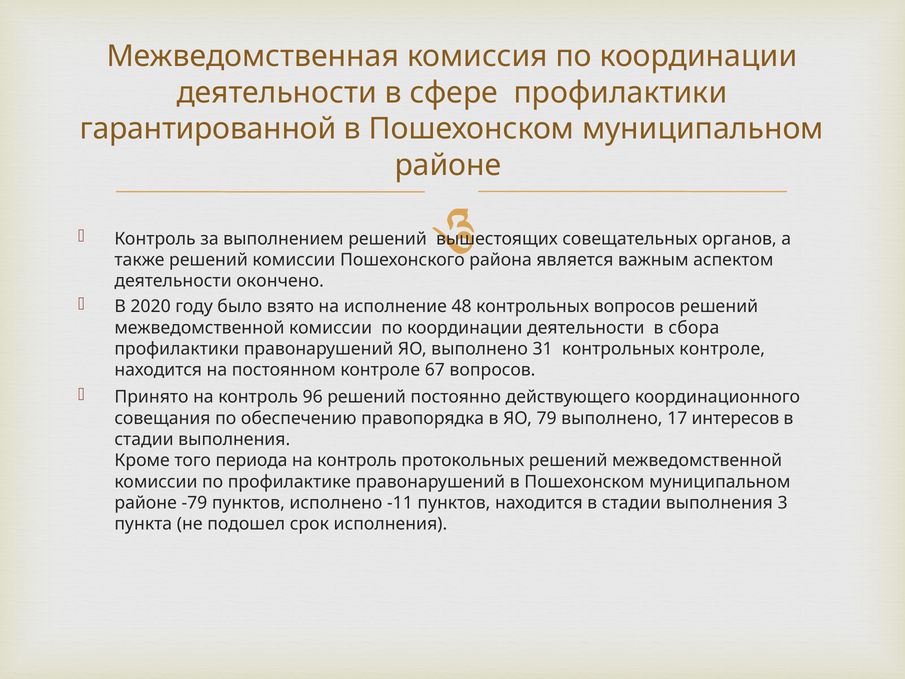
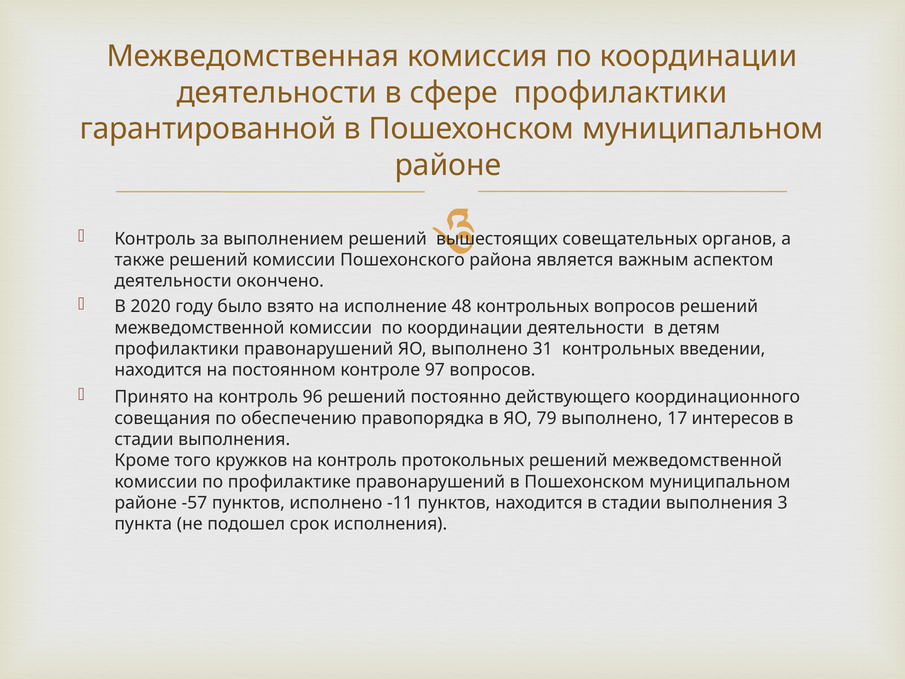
сбора: сбора -> детям (694, 328)
контрольных контроле: контроле -> введении (722, 349)
67: 67 -> 97 (435, 370)
периода: периода -> кружков (251, 460)
-79: -79 -> -57 (194, 503)
